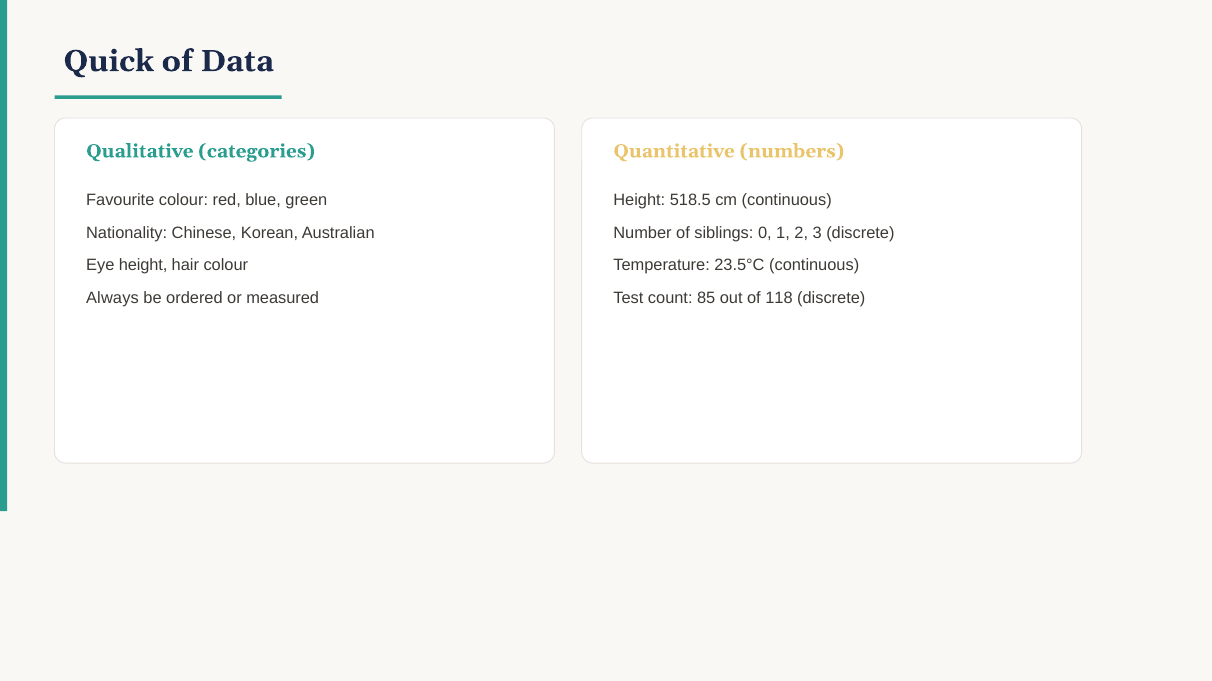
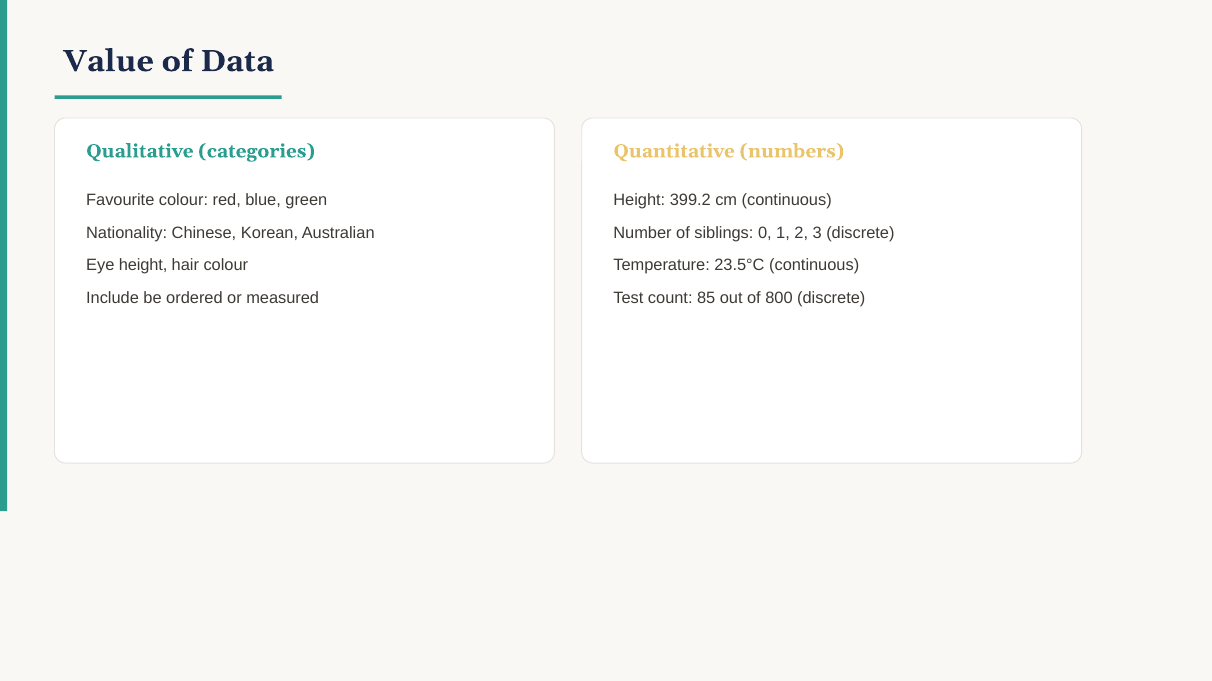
Quick: Quick -> Value (109, 61)
518.5: 518.5 -> 399.2 (690, 201)
Always: Always -> Include (113, 298)
118: 118 -> 800 (779, 298)
